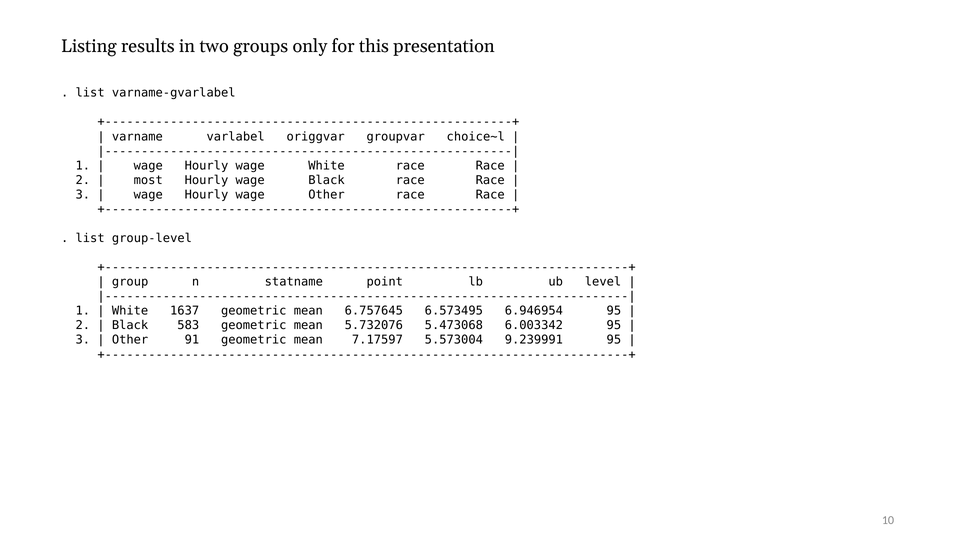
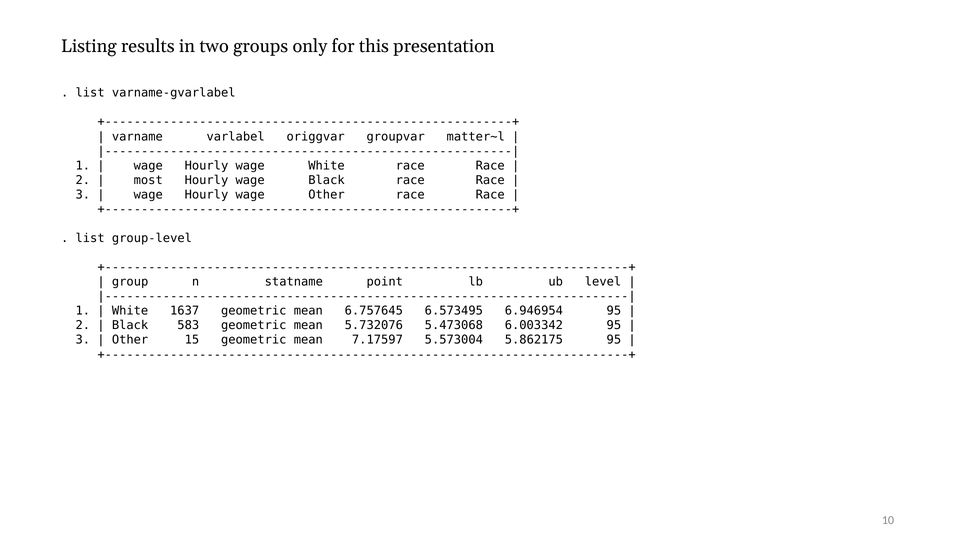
choice~l: choice~l -> matter~l (476, 136)
91: 91 -> 15 (192, 340)
9.239991: 9.239991 -> 5.862175 (534, 340)
